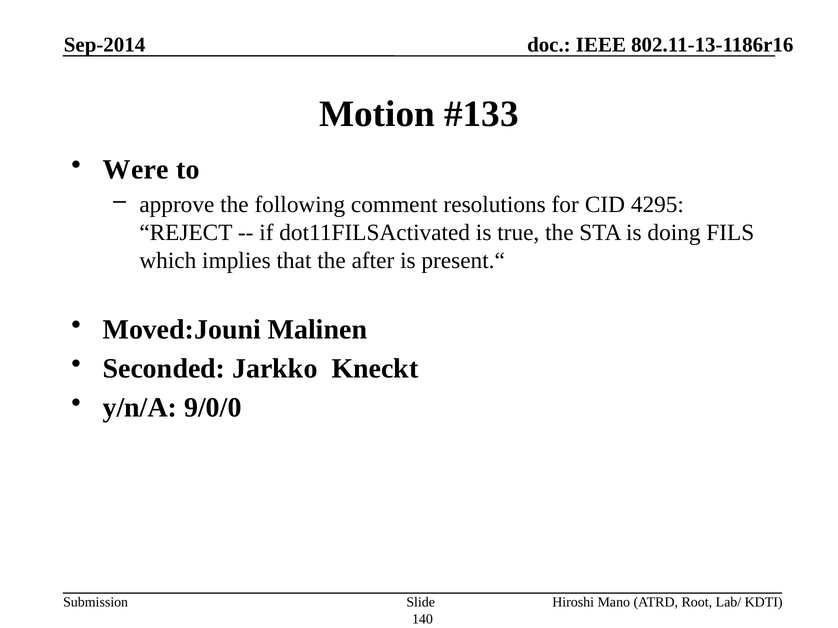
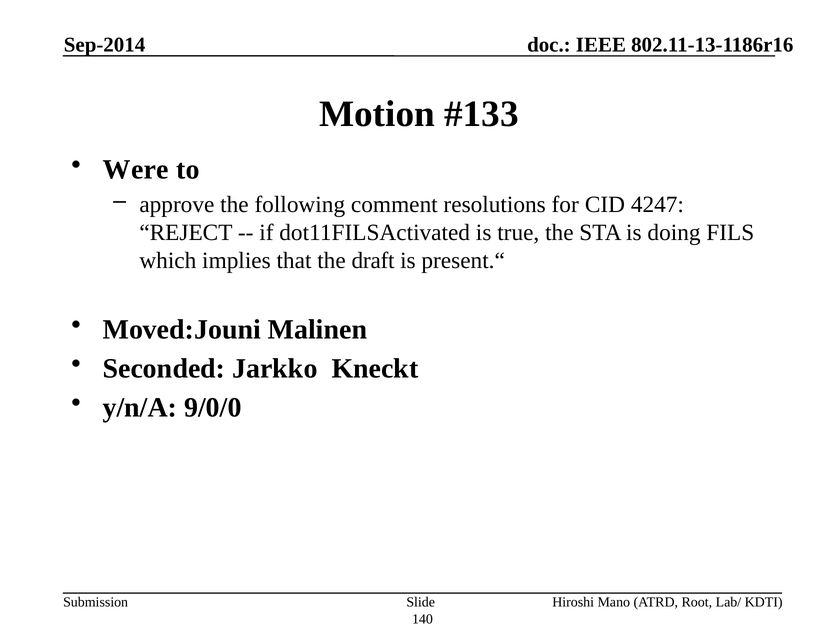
4295: 4295 -> 4247 (657, 205)
after: after -> draft (373, 261)
